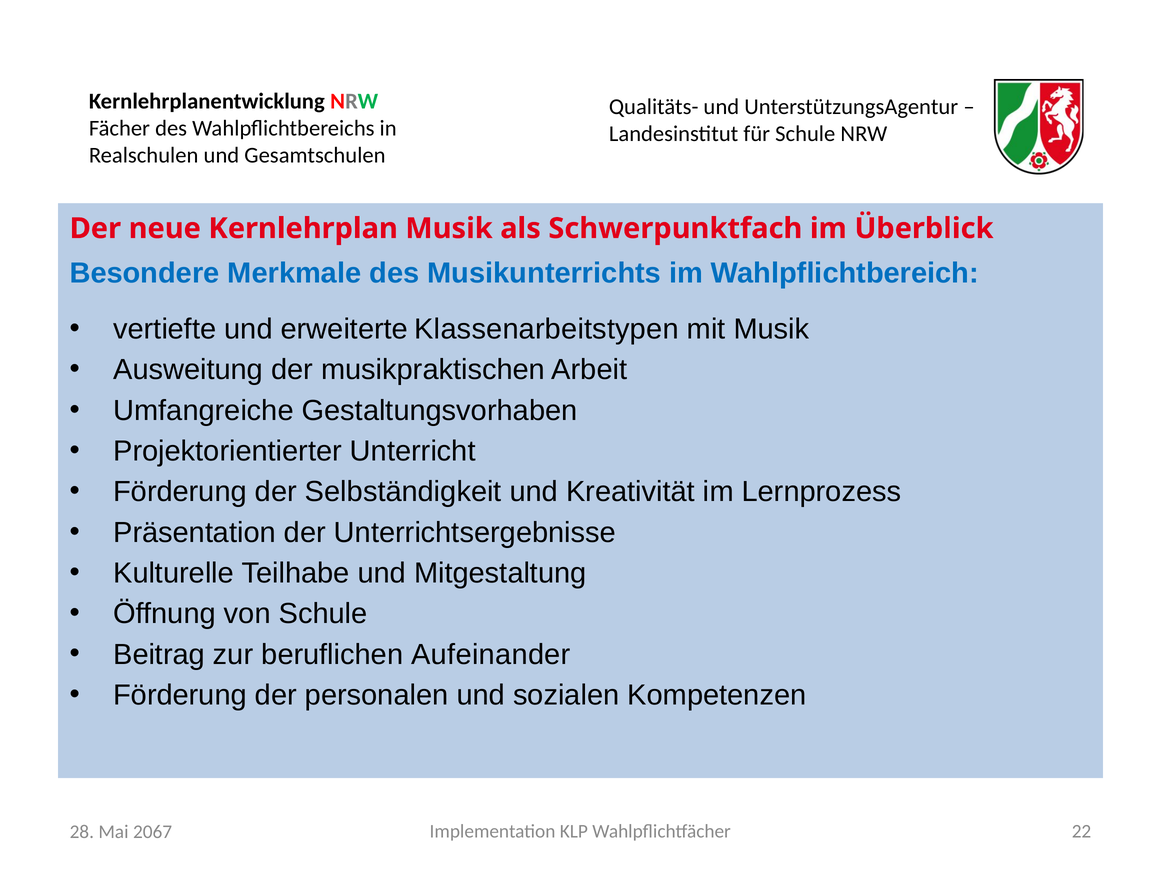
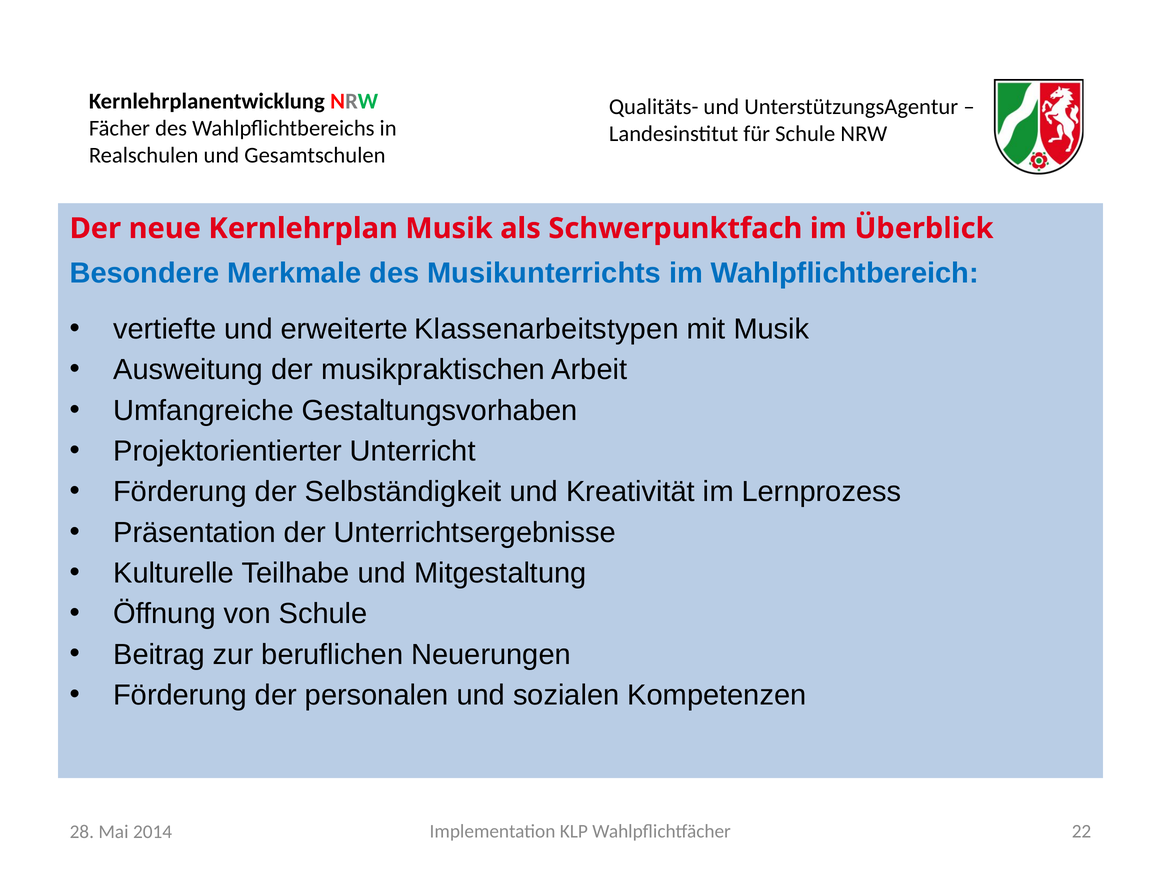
Aufeinander: Aufeinander -> Neuerungen (491, 654)
2067: 2067 -> 2014 (153, 832)
